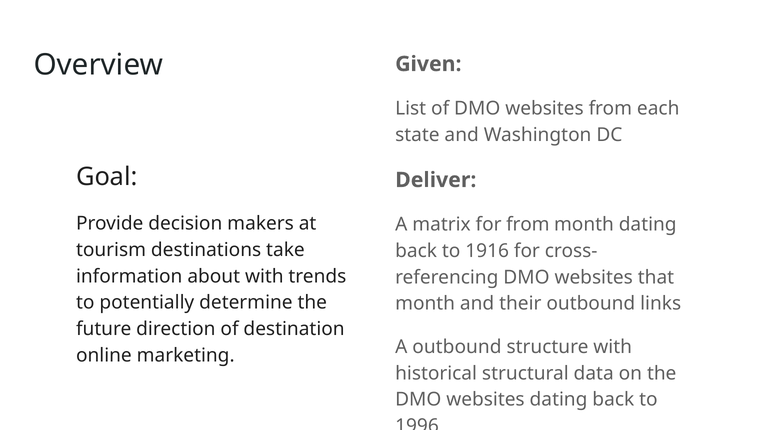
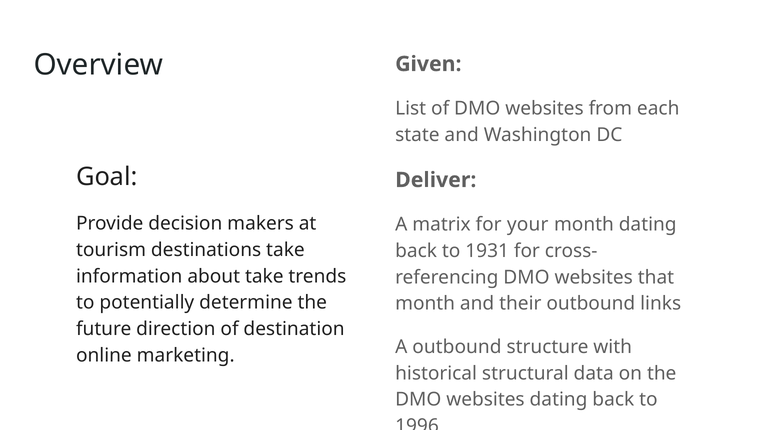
for from: from -> your (528, 224)
1916: 1916 -> 1931 (487, 251)
about with: with -> take (264, 276)
